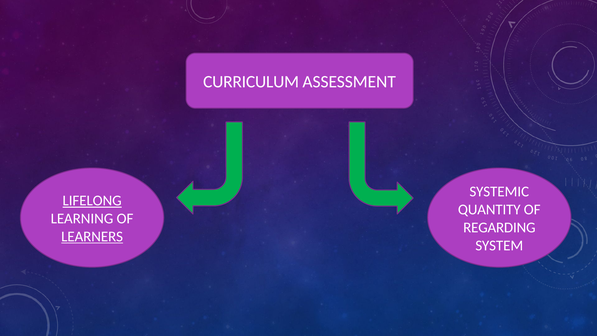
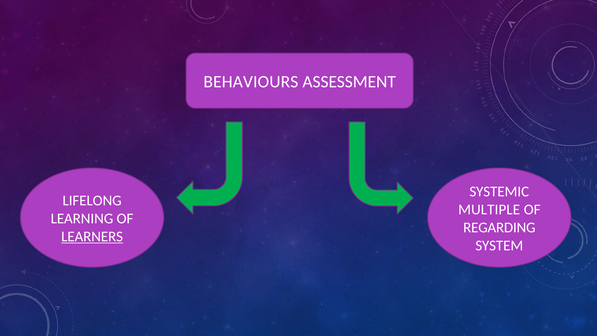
CURRICULUM: CURRICULUM -> BEHAVIOURS (251, 82)
LIFELONG underline: present -> none (92, 201)
QUANTITY: QUANTITY -> MULTIPLE (489, 210)
